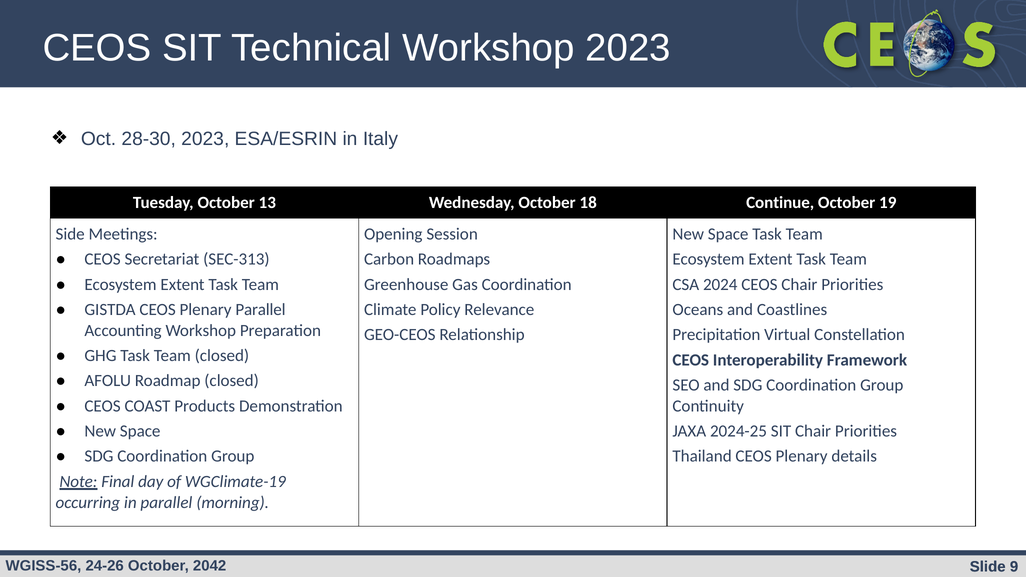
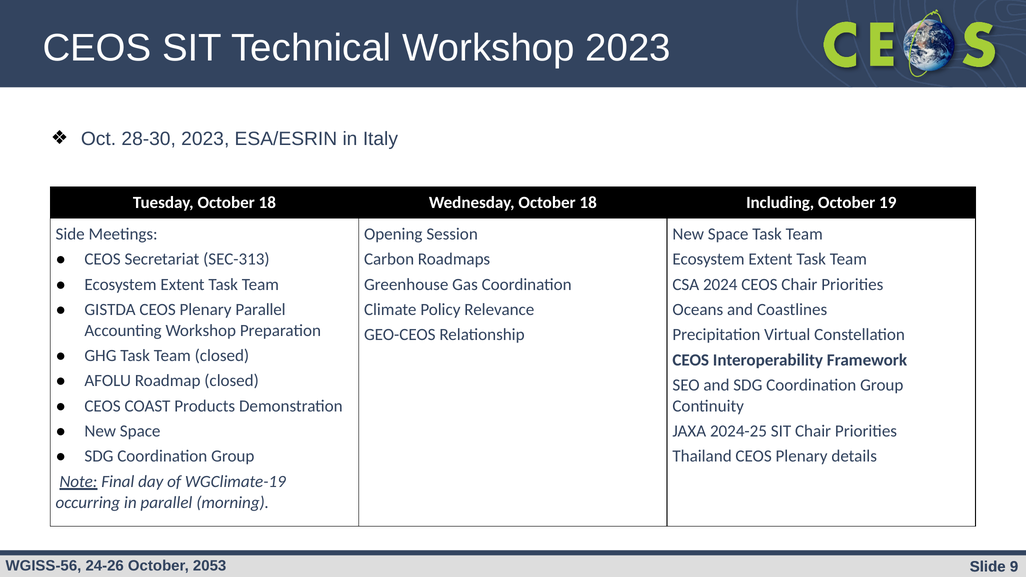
Tuesday October 13: 13 -> 18 (267, 203)
Continue: Continue -> Including (780, 203)
2042: 2042 -> 2053 (210, 566)
